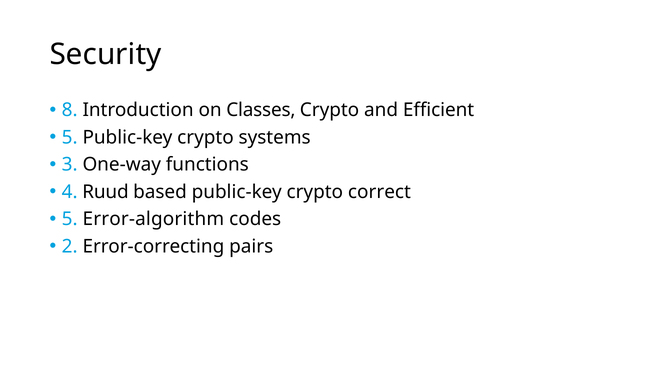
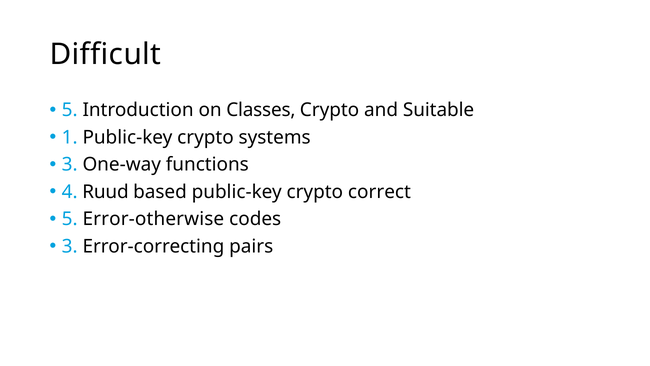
Security: Security -> Difficult (105, 55)
8: 8 -> 5 (70, 110)
Efficient: Efficient -> Suitable (439, 110)
5: 5 -> 1 (70, 137)
Error-algorithm: Error-algorithm -> Error-otherwise (153, 219)
2: 2 -> 3 (70, 246)
